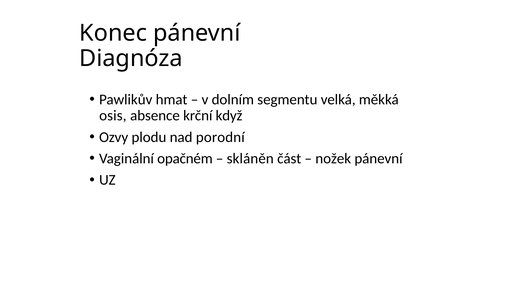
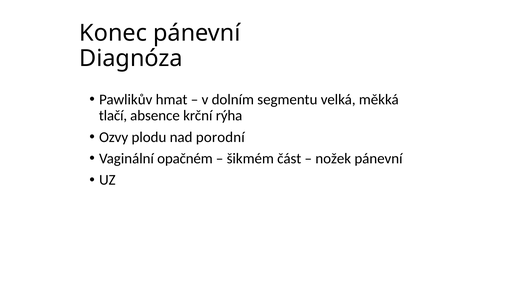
osis: osis -> tlačí (113, 116)
když: když -> rýha (229, 116)
skláněn: skláněn -> šikmém (250, 159)
